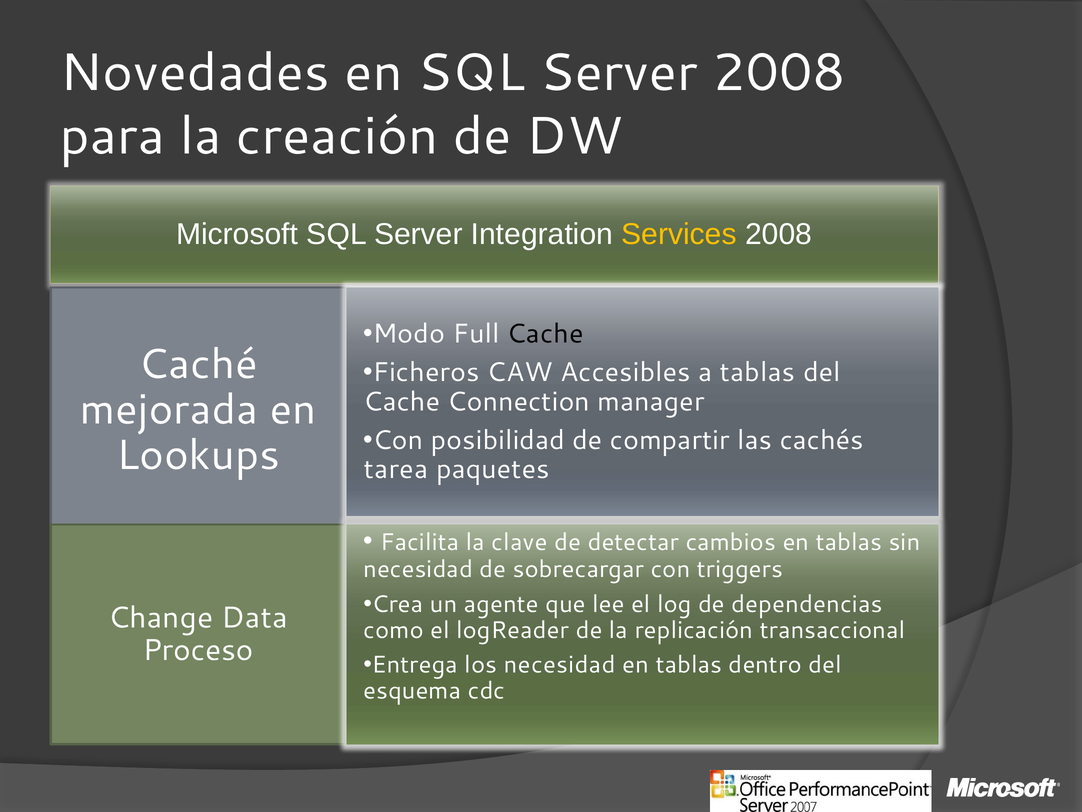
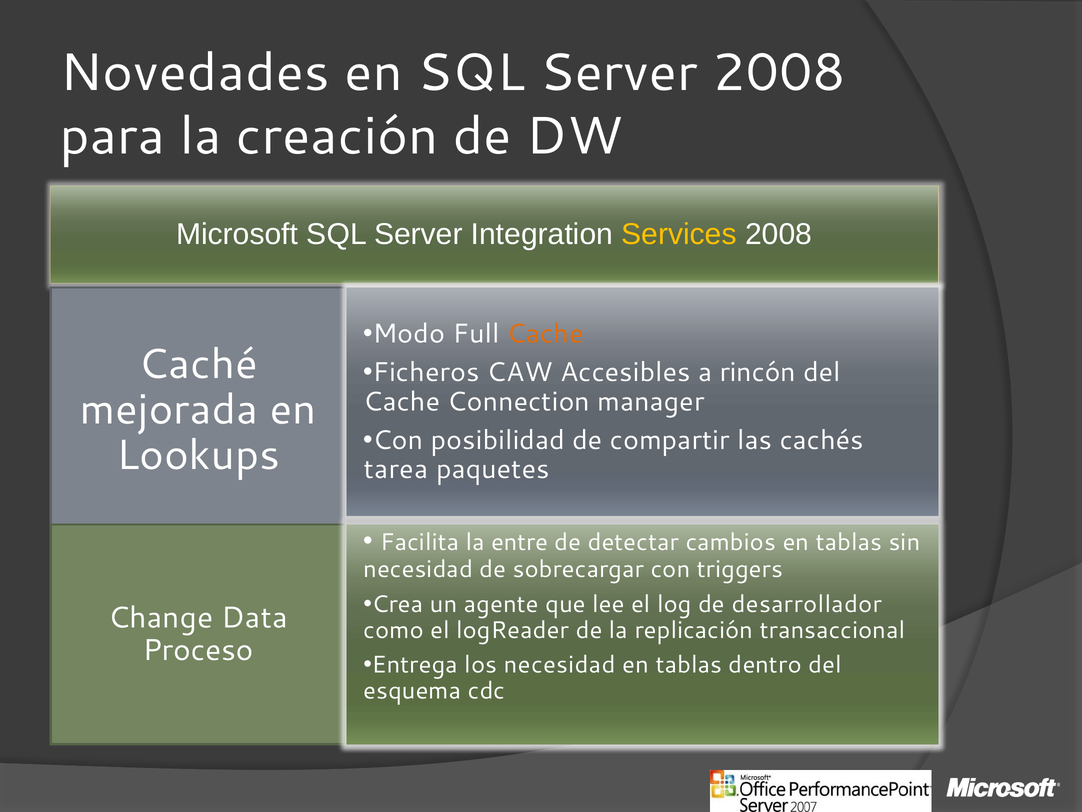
Cache colour: black -> orange (545, 333)
a tablas: tablas -> rincón (758, 372)
clave: clave -> entre (520, 542)
dependencias: dependencias -> desarrollador (807, 604)
